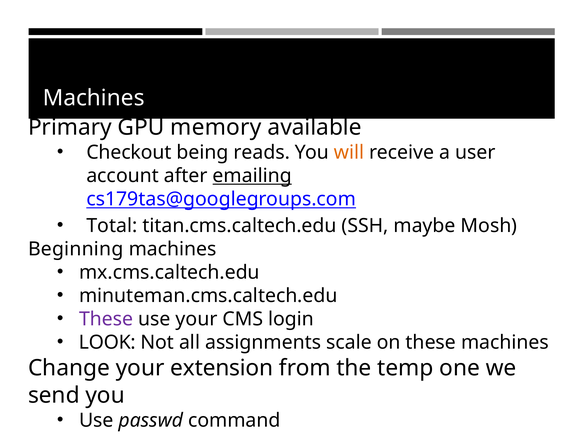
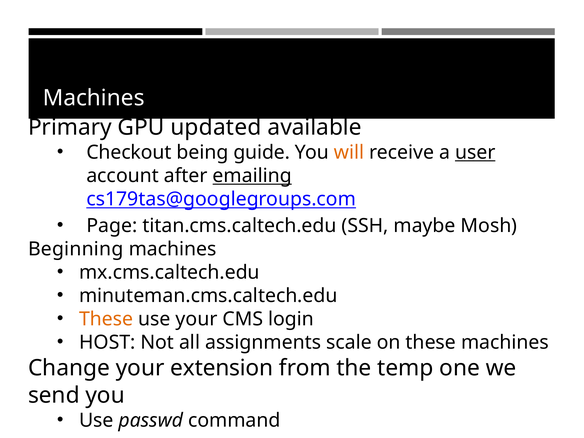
memory: memory -> updated (216, 127)
reads: reads -> guide (262, 152)
user underline: none -> present (475, 152)
Total: Total -> Page (112, 226)
These colour: purple -> orange (106, 319)
LOOK: LOOK -> HOST (107, 342)
